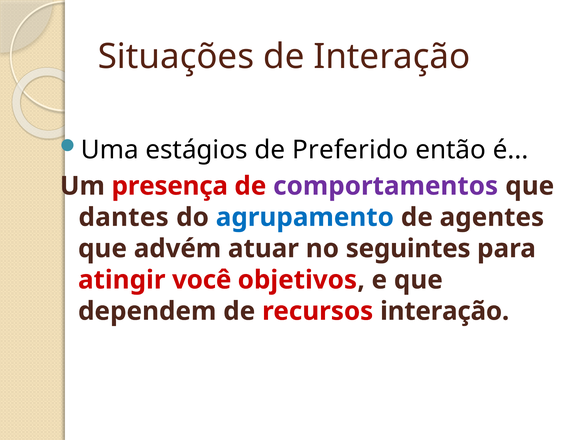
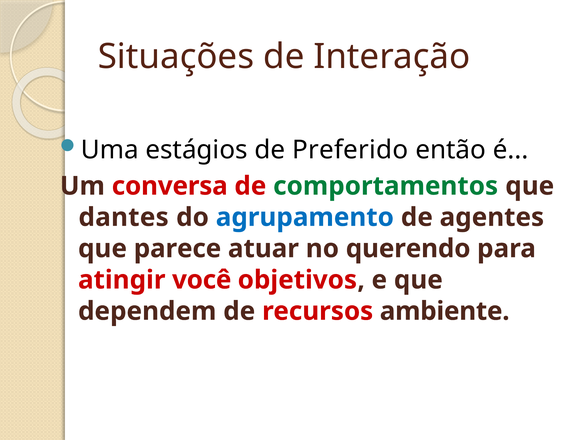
presença: presença -> conversa (170, 186)
comportamentos colour: purple -> green (386, 186)
advém: advém -> parece (177, 248)
seguintes: seguintes -> querendo (408, 248)
recursos interação: interação -> ambiente (445, 311)
